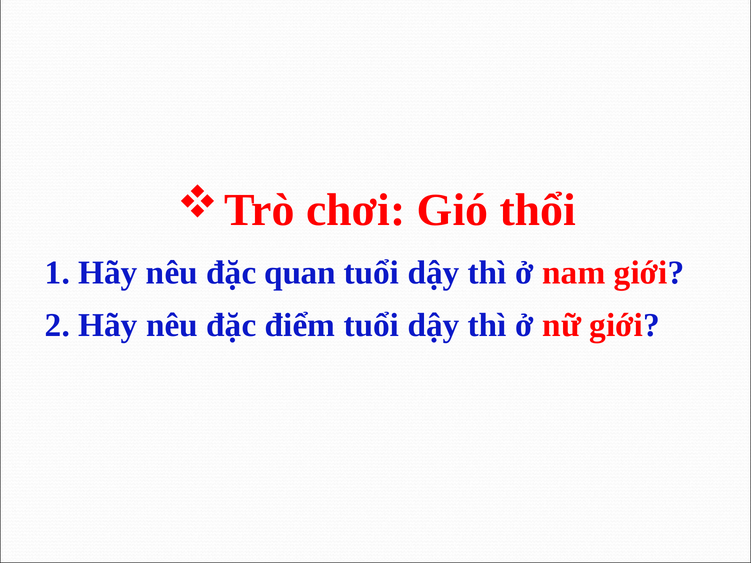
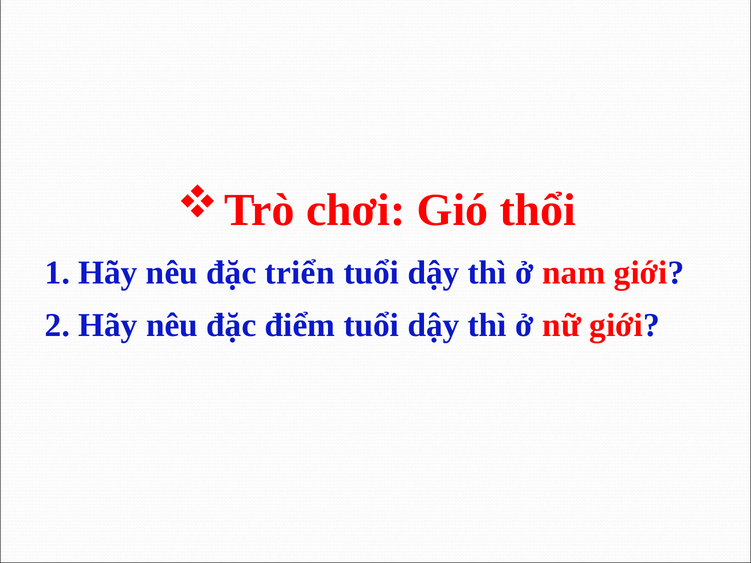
quan: quan -> triển (300, 273)
